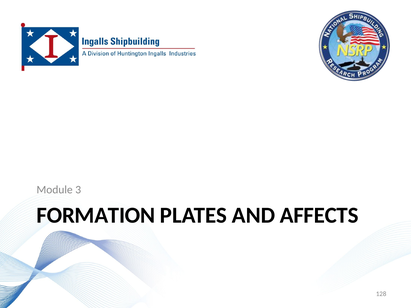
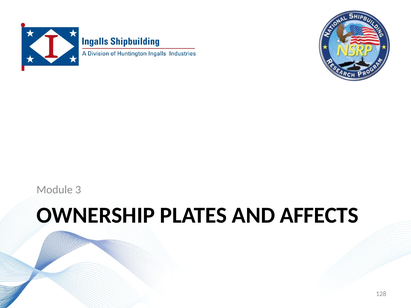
FORMATION: FORMATION -> OWNERSHIP (96, 215)
